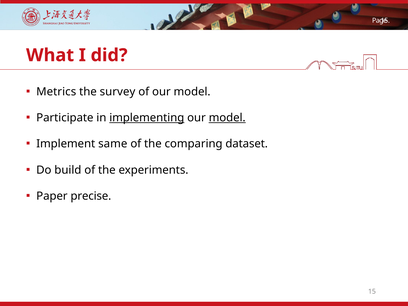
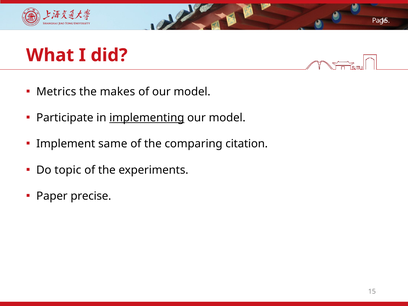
survey: survey -> makes (117, 92)
model underline: present -> none (227, 118)
dataset: dataset -> citation (247, 144)
build: build -> topic (68, 170)
